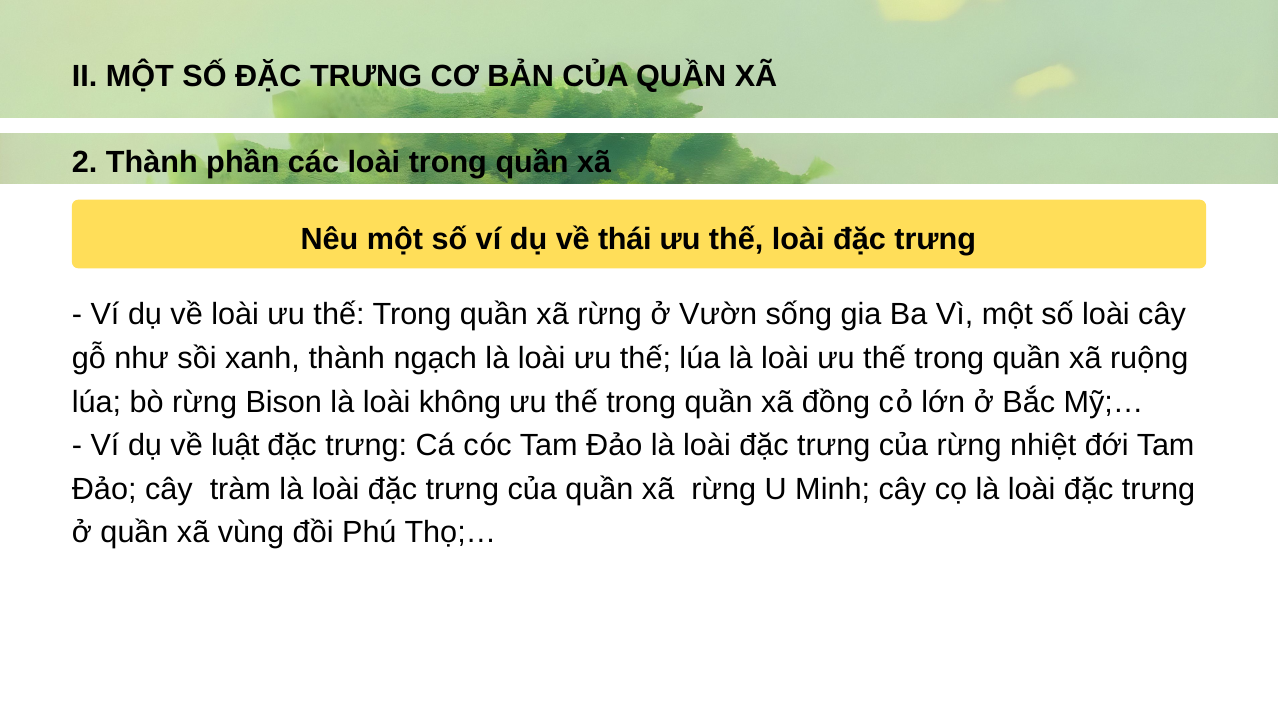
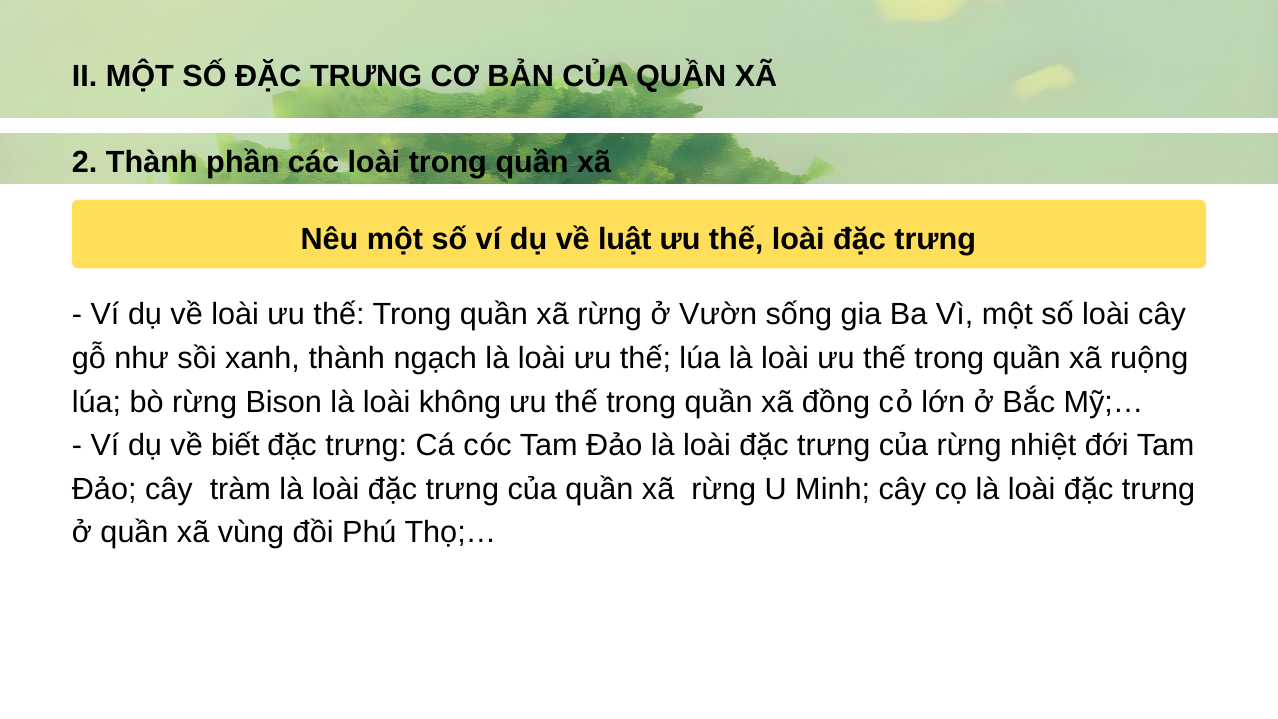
thái: thái -> luật (625, 239)
luật: luật -> biết (235, 446)
